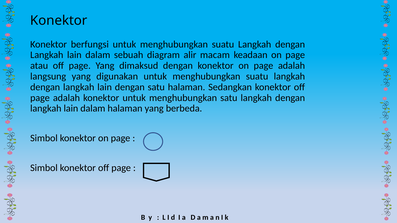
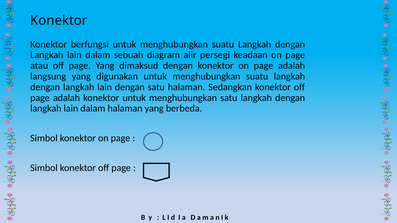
macam: macam -> persegi (215, 55)
